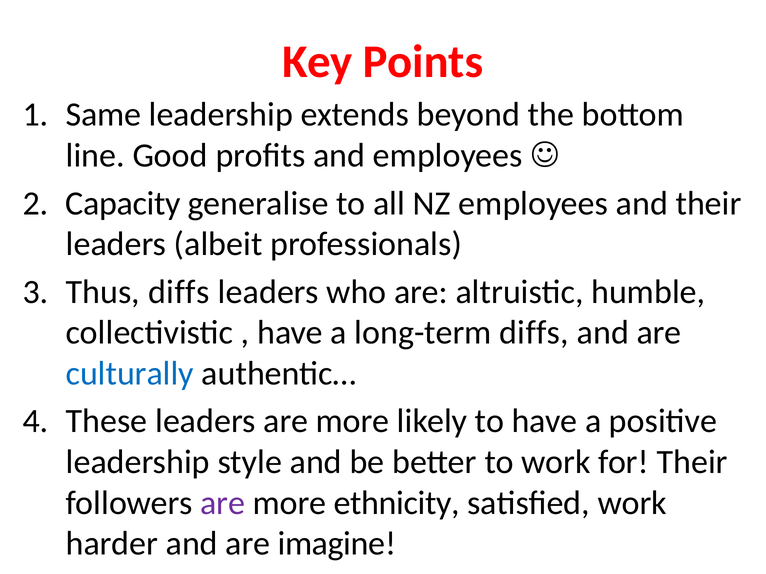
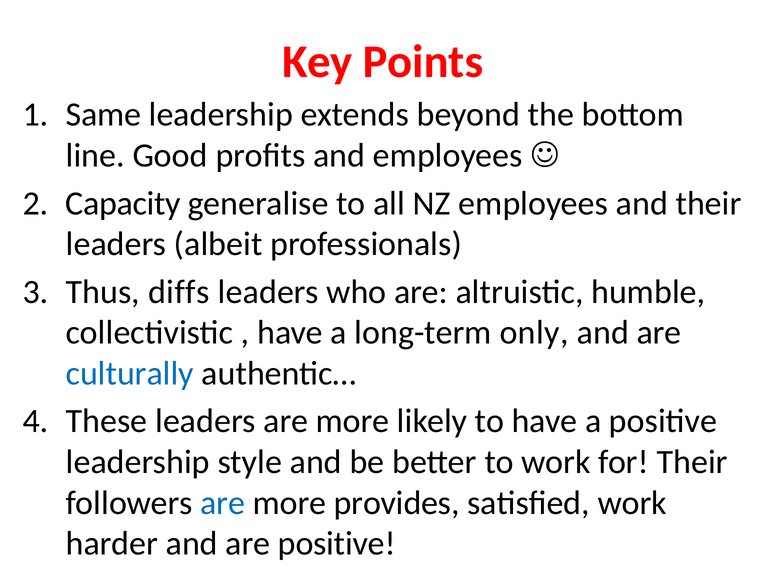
long-term diffs: diffs -> only (534, 333)
are colour: purple -> blue (223, 503)
ethnicity: ethnicity -> provides (397, 503)
are imagine: imagine -> positive (337, 544)
